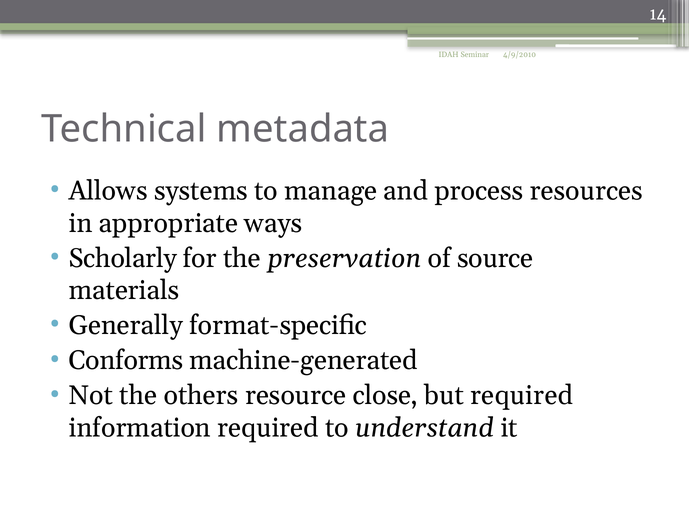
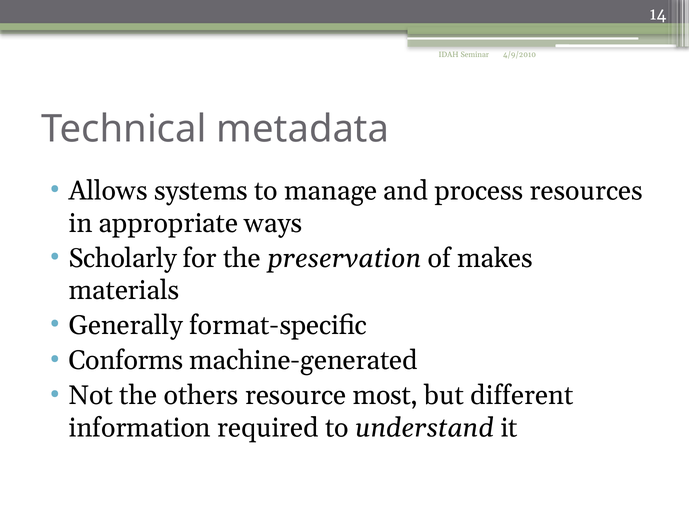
source: source -> makes (495, 258)
close: close -> most (385, 395)
but required: required -> different (522, 395)
